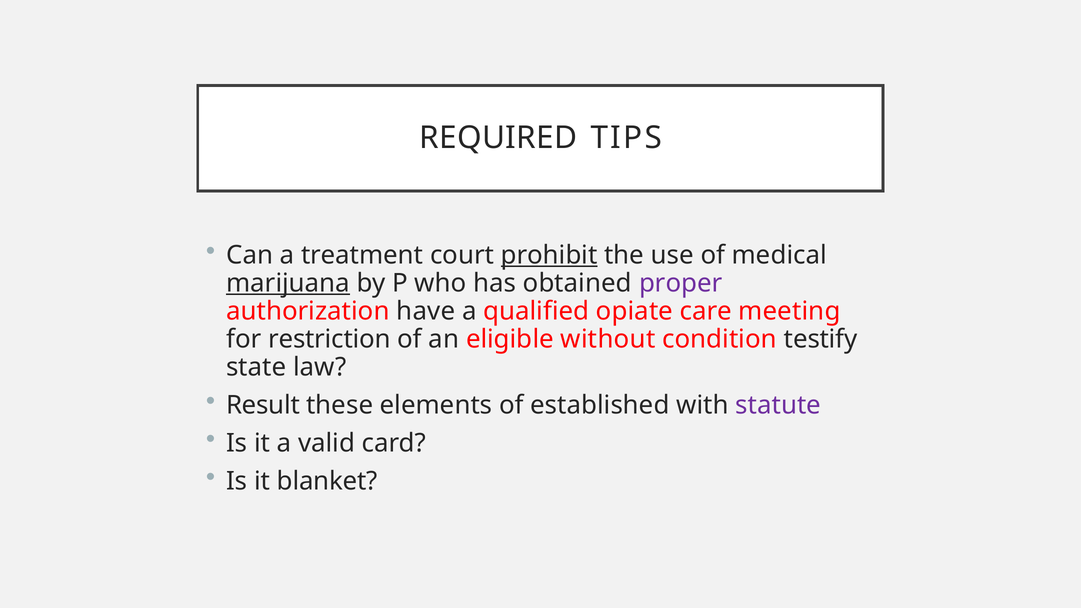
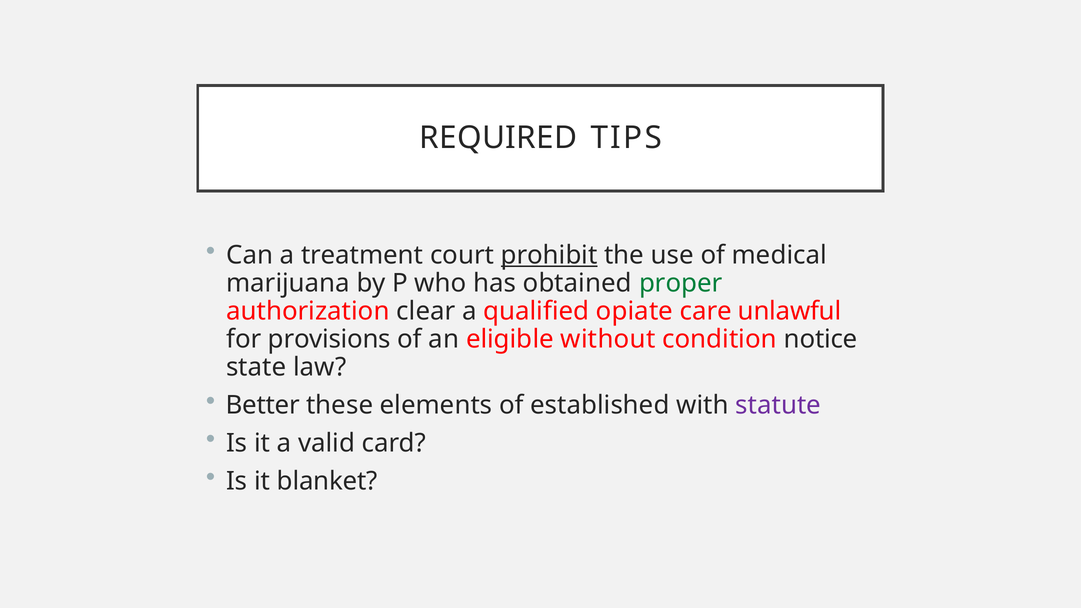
marijuana underline: present -> none (288, 283)
proper colour: purple -> green (681, 283)
have: have -> clear (426, 311)
meeting: meeting -> unlawful (790, 311)
restriction: restriction -> provisions (329, 339)
testify: testify -> notice (821, 339)
Result: Result -> Better (263, 405)
